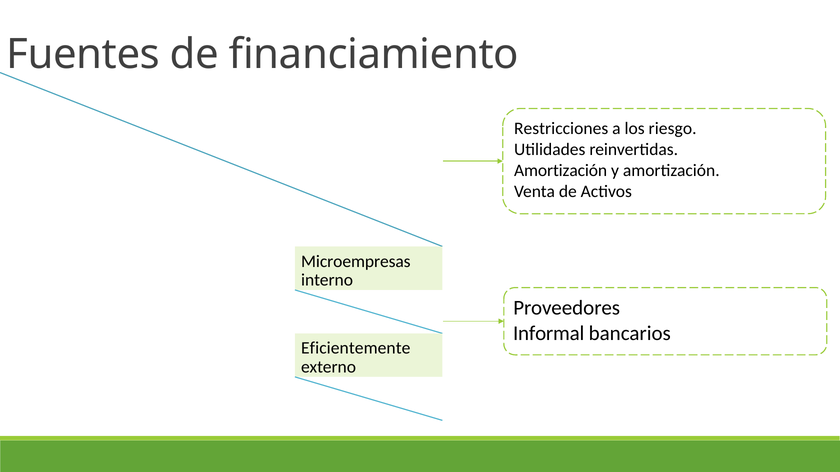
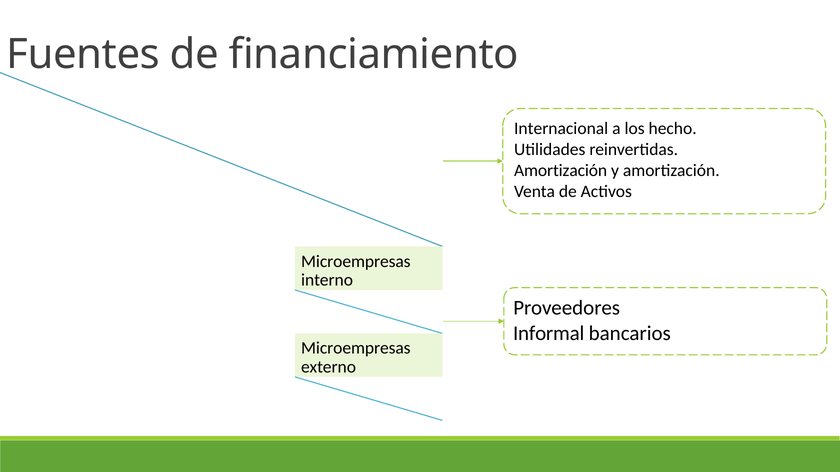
Restricciones: Restricciones -> Internacional (561, 129)
riesgo: riesgo -> hecho (673, 129)
Eficientemente: Eficientemente -> Microempresas (356, 349)
